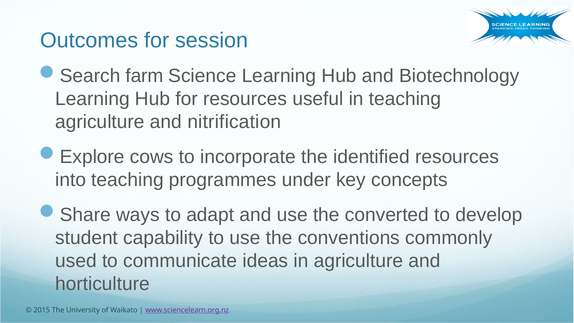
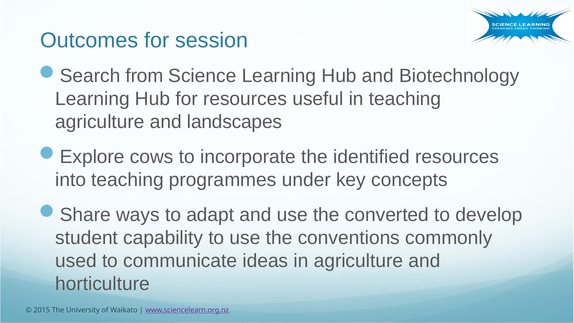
farm: farm -> from (144, 76)
nitrification: nitrification -> landscapes (235, 122)
